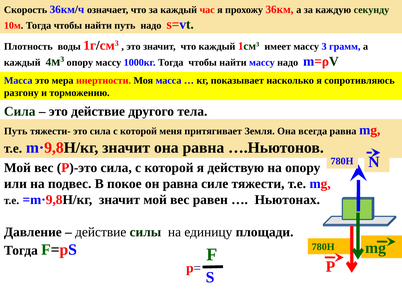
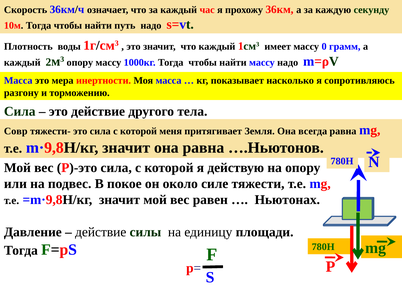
3: 3 -> 0 (324, 47)
4: 4 -> 2 (48, 62)
Путь: Путь -> Совр (16, 131)
он равна: равна -> около (180, 184)
